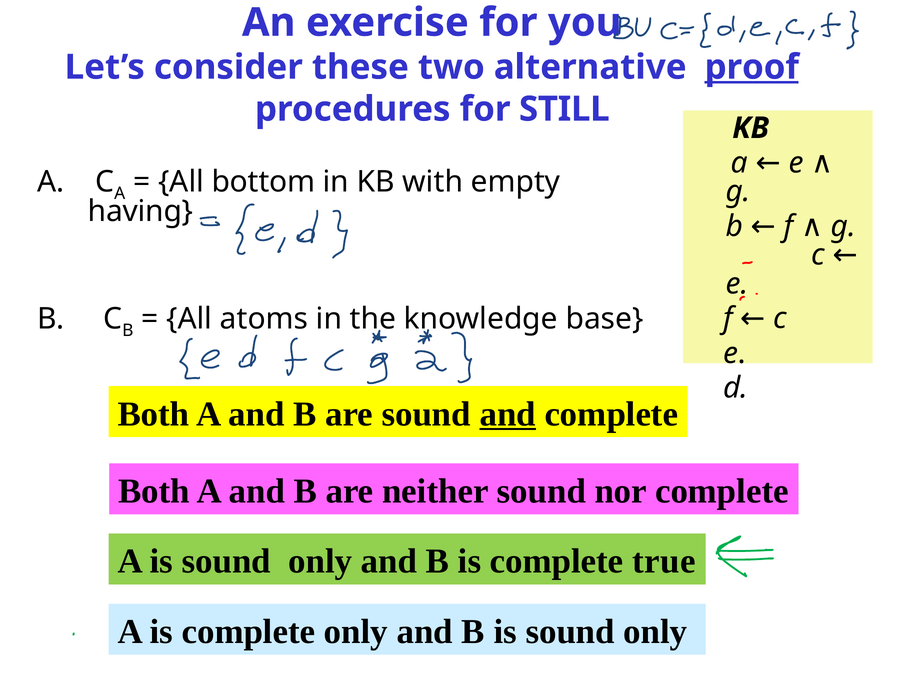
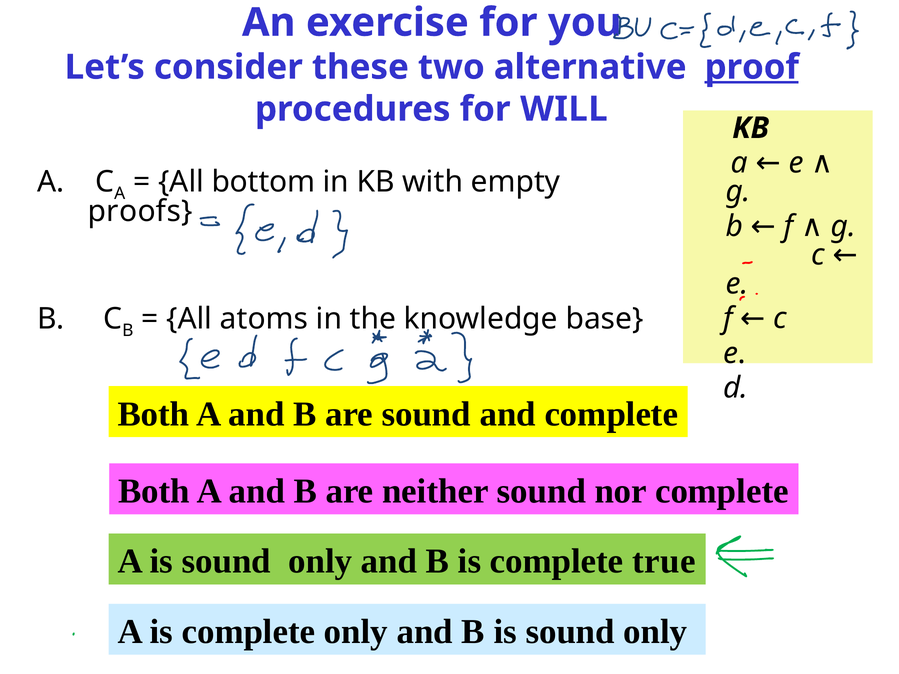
STILL: STILL -> WILL (564, 109)
having: having -> proofs (140, 212)
and underline: present -> none (508, 414)
